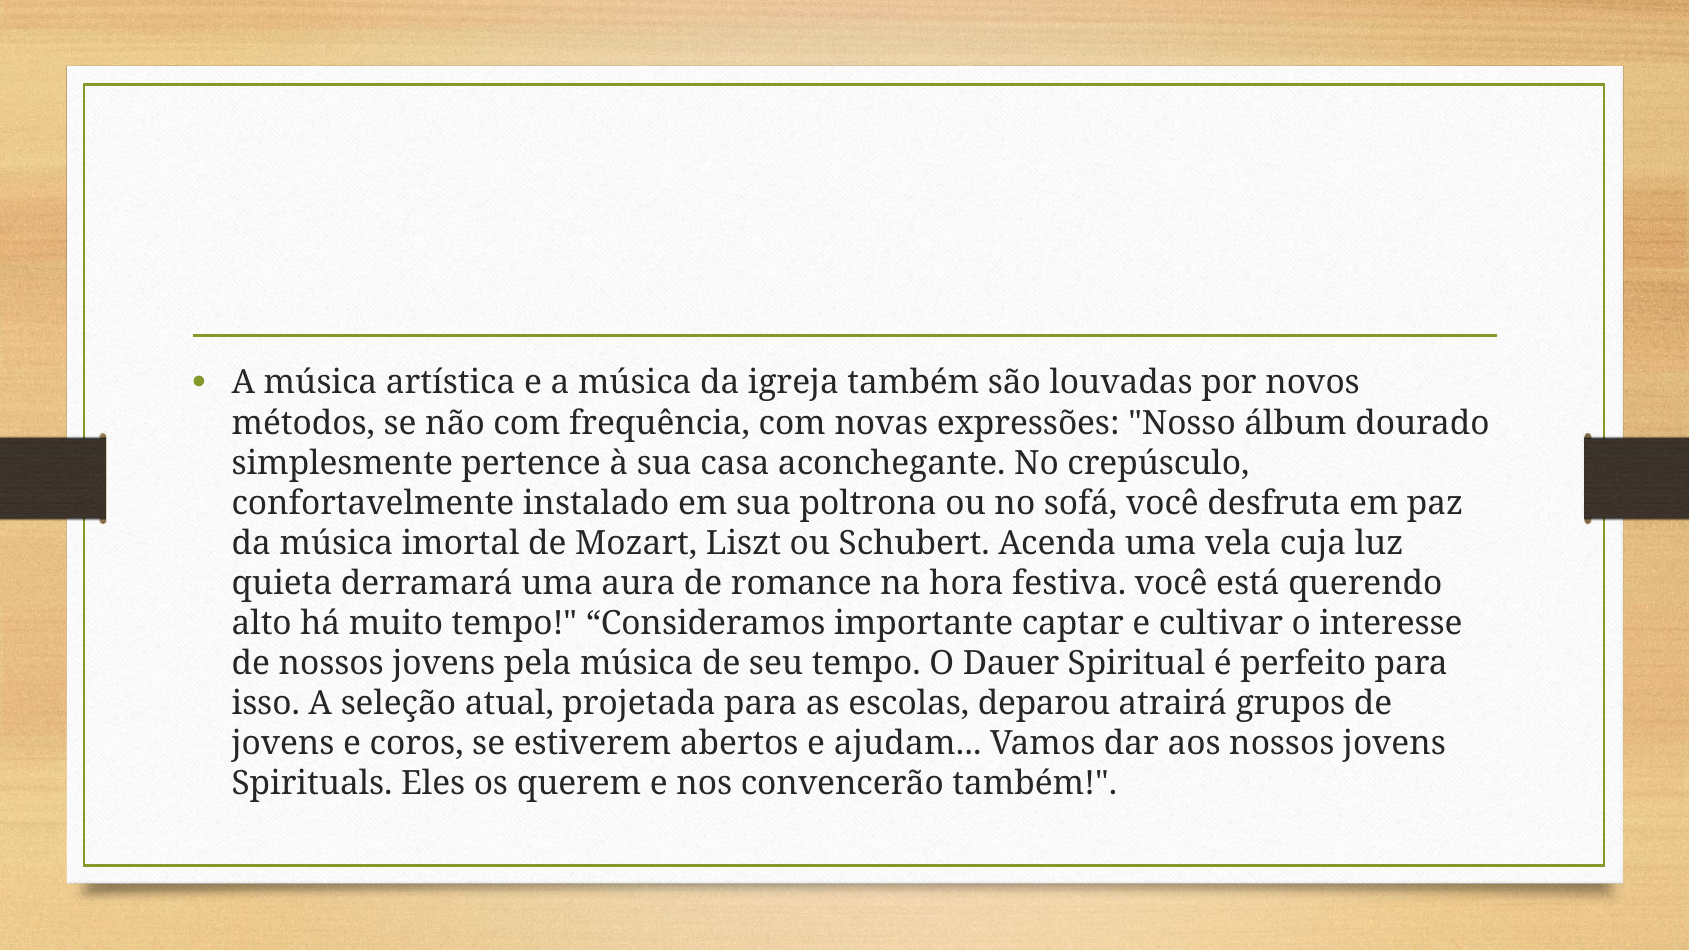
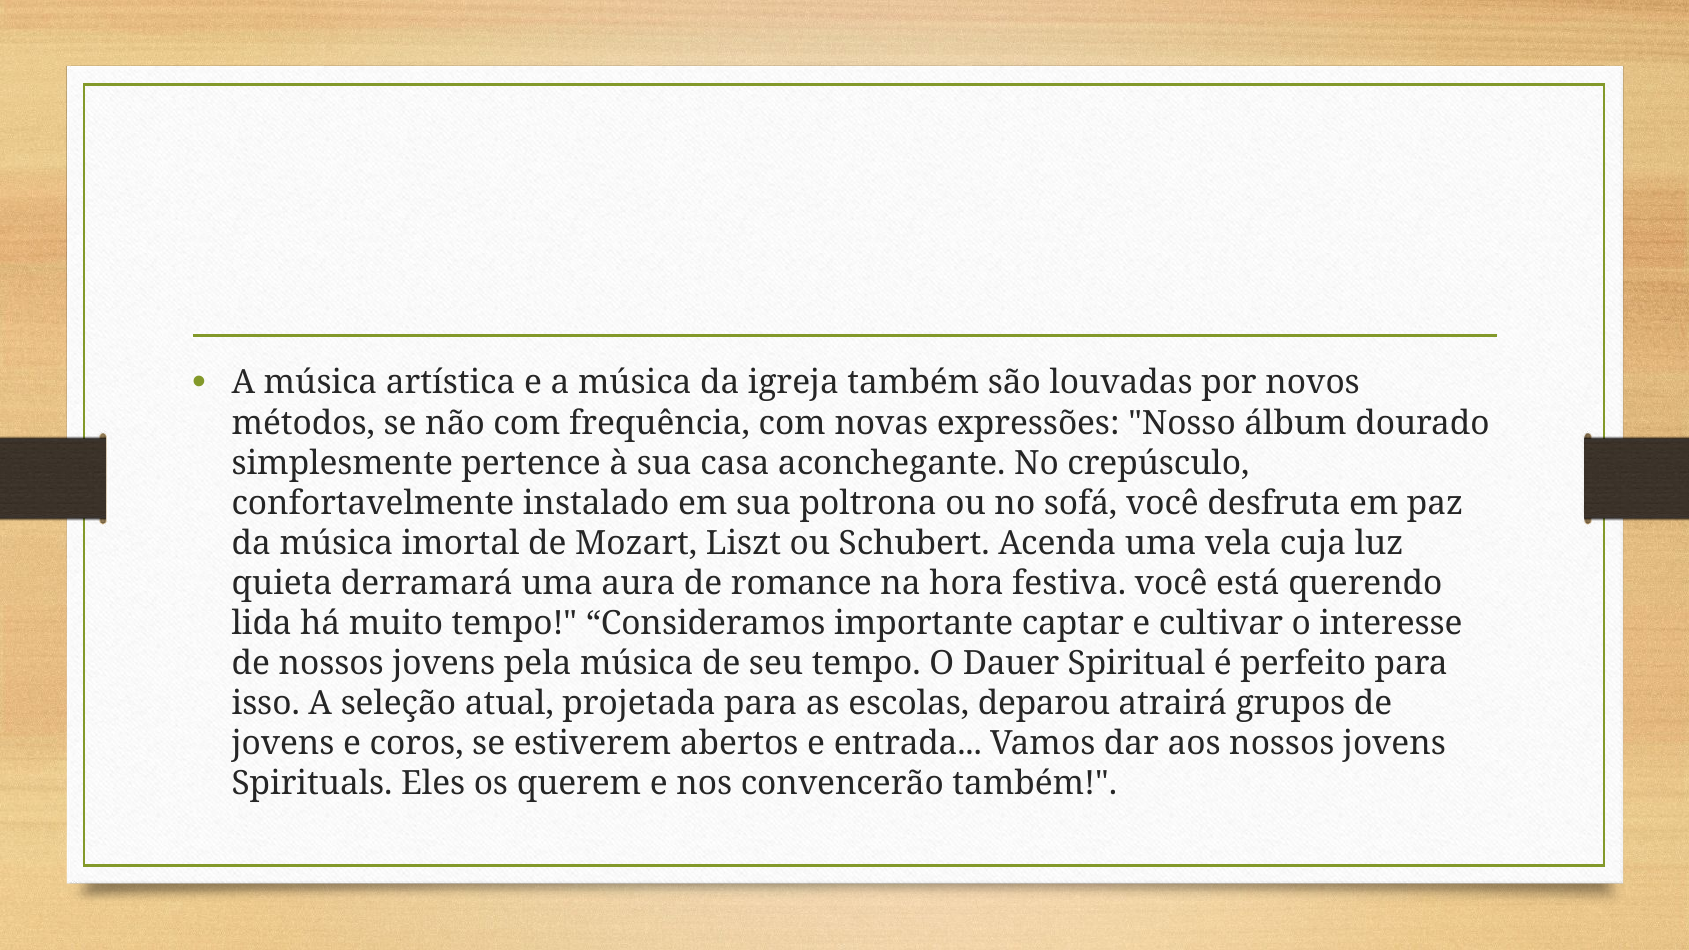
alto: alto -> lida (262, 624)
ajudam: ajudam -> entrada (908, 744)
